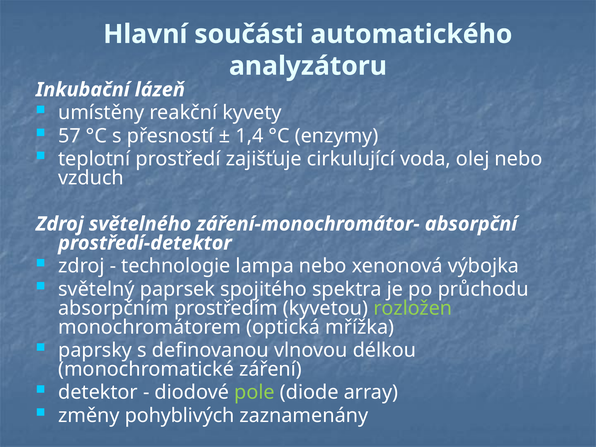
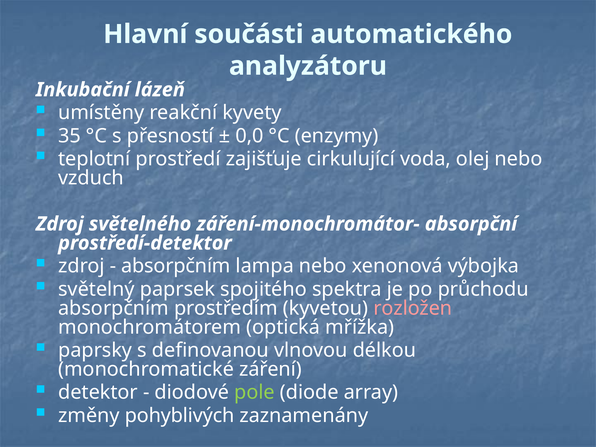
57: 57 -> 35 (69, 136)
1,4: 1,4 -> 0,0 (249, 136)
technologie: technologie -> absorpčním (176, 266)
rozložen colour: light green -> pink (413, 308)
